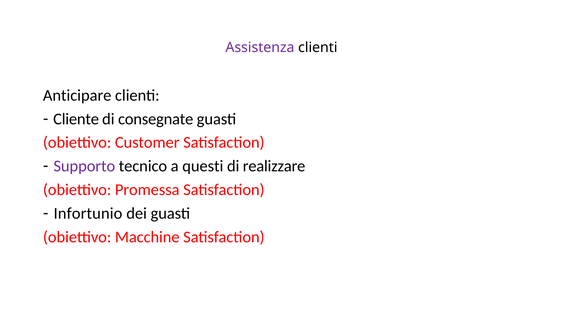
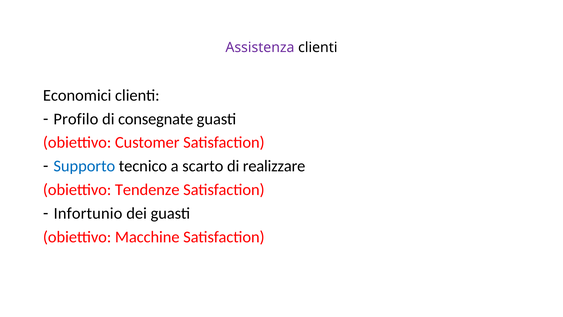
Anticipare: Anticipare -> Economici (77, 95)
Cliente: Cliente -> Profilo (76, 119)
Supporto colour: purple -> blue (84, 166)
questi: questi -> scarto (203, 166)
Promessa: Promessa -> Tendenze (147, 190)
